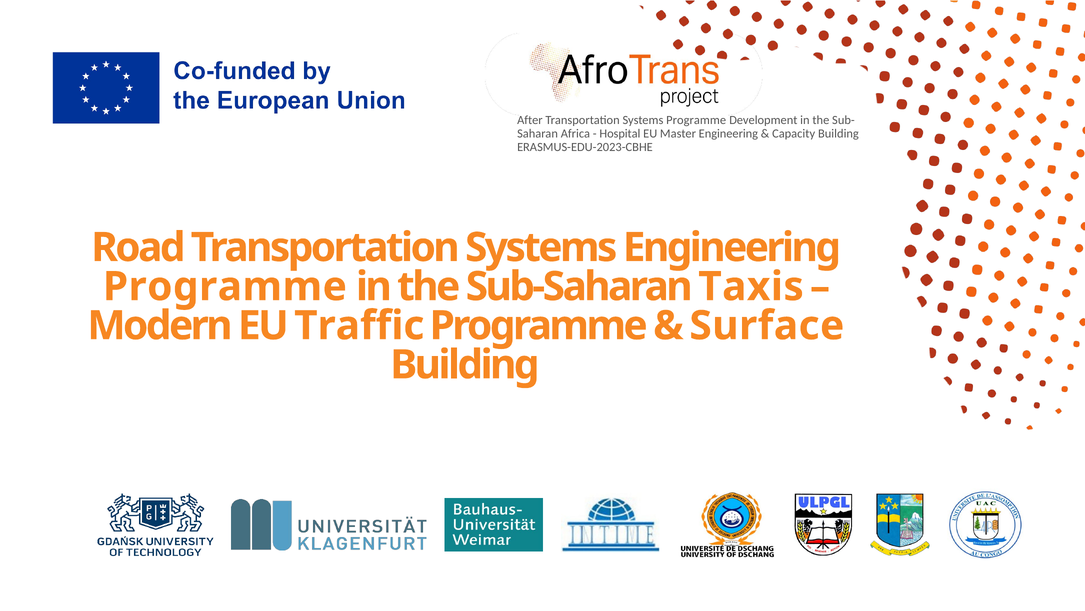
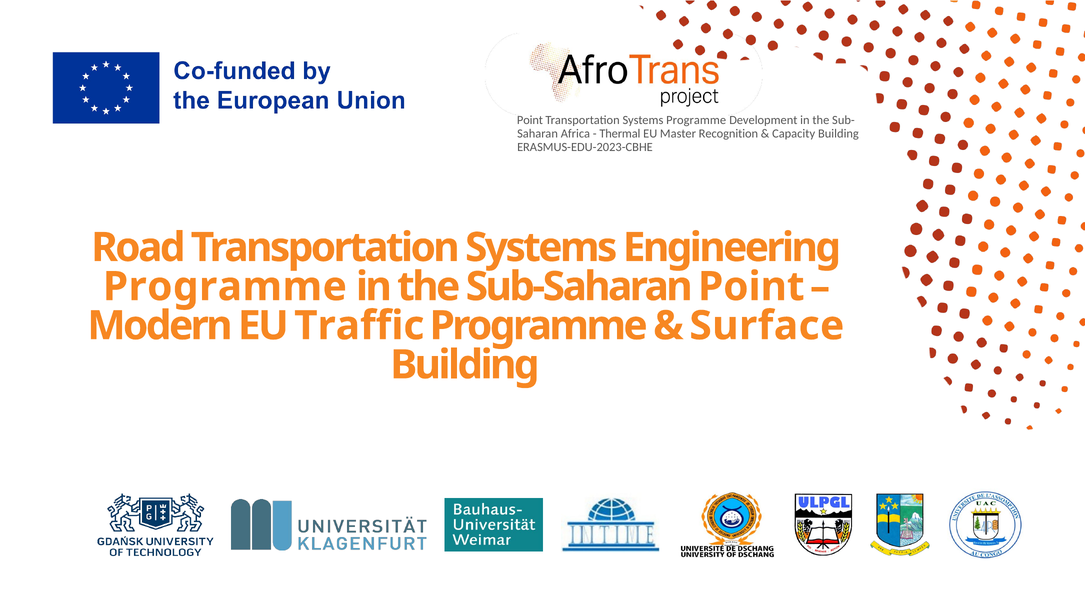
After: After -> Point (530, 120)
Hospital: Hospital -> Thermal (620, 133)
Master Engineering: Engineering -> Recognition (728, 133)
Sub-Saharan Taxis: Taxis -> Point (751, 286)
